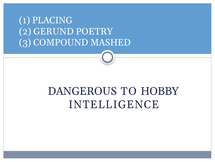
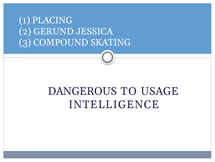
POETRY: POETRY -> JESSICA (94, 31)
MASHED: MASHED -> SKATING (111, 42)
HOBBY: HOBBY -> USAGE (160, 91)
